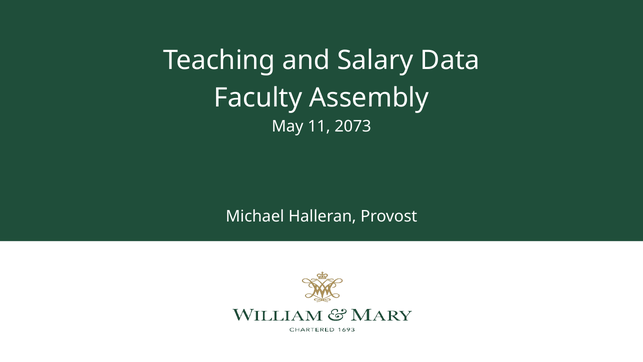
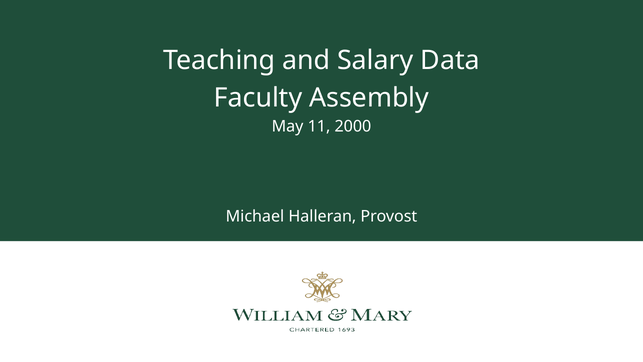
2073: 2073 -> 2000 (353, 126)
